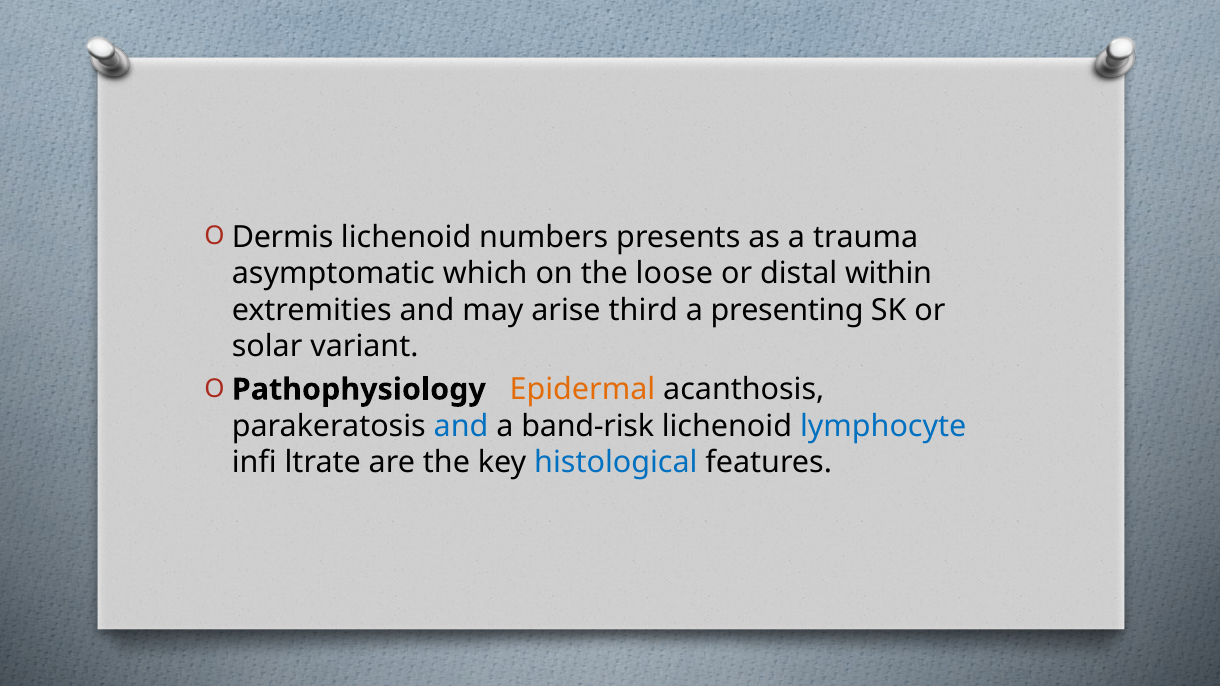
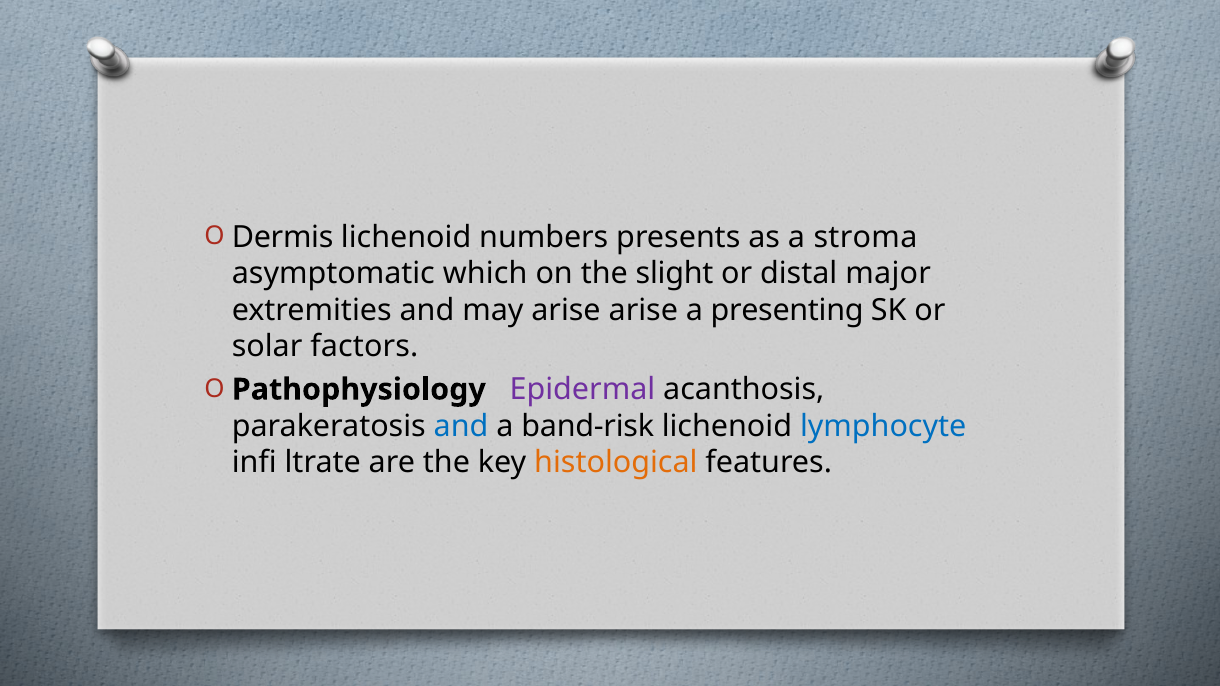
trauma: trauma -> stroma (865, 237)
loose: loose -> slight (675, 274)
within: within -> major (888, 274)
arise third: third -> arise (643, 310)
variant: variant -> factors (364, 347)
Epidermal colour: orange -> purple (582, 390)
histological colour: blue -> orange (616, 463)
